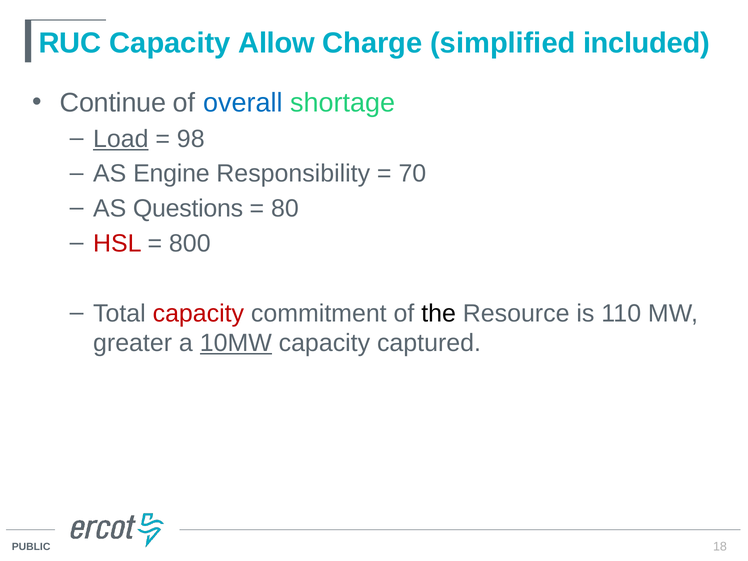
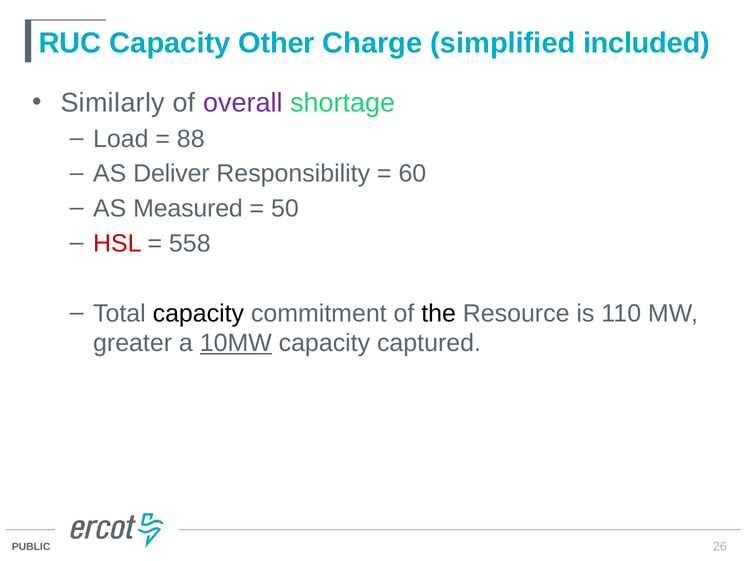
Allow: Allow -> Other (277, 43)
Continue: Continue -> Similarly (113, 103)
overall colour: blue -> purple (243, 103)
Load underline: present -> none (121, 139)
98: 98 -> 88 (191, 139)
Engine: Engine -> Deliver (171, 174)
70: 70 -> 60 (412, 174)
Questions: Questions -> Measured (188, 209)
80: 80 -> 50 (285, 209)
800: 800 -> 558 (190, 243)
capacity colour: red -> black (198, 313)
18: 18 -> 26 (720, 547)
